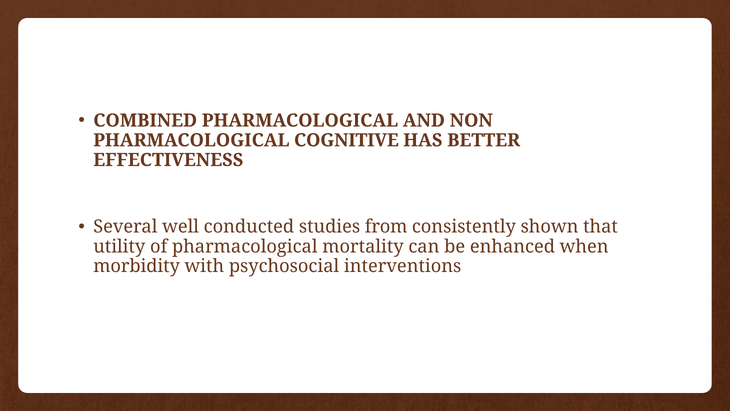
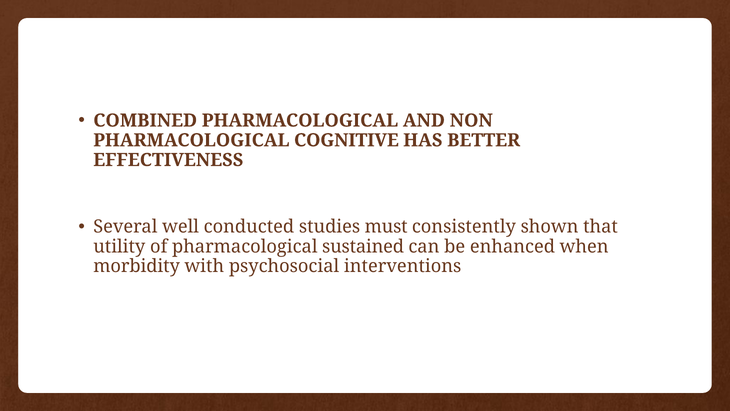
from: from -> must (386, 227)
mortality: mortality -> sustained (363, 246)
